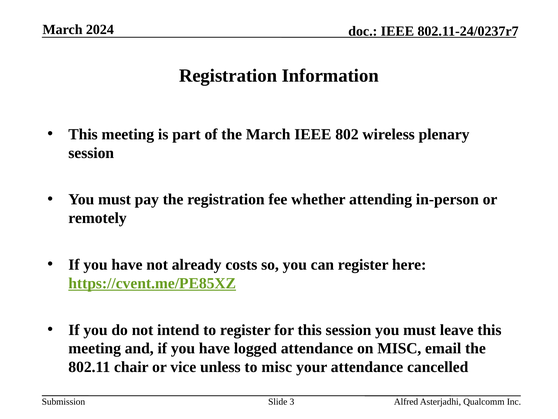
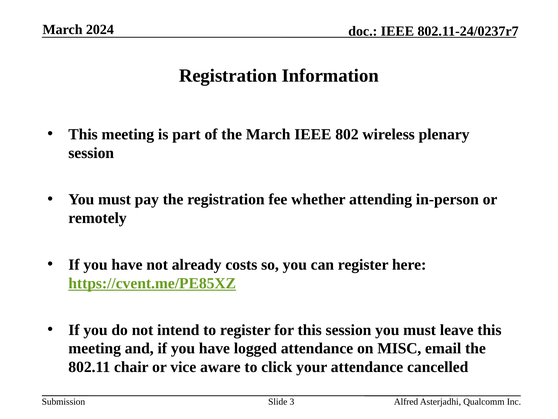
unless: unless -> aware (220, 367)
to misc: misc -> click (277, 367)
